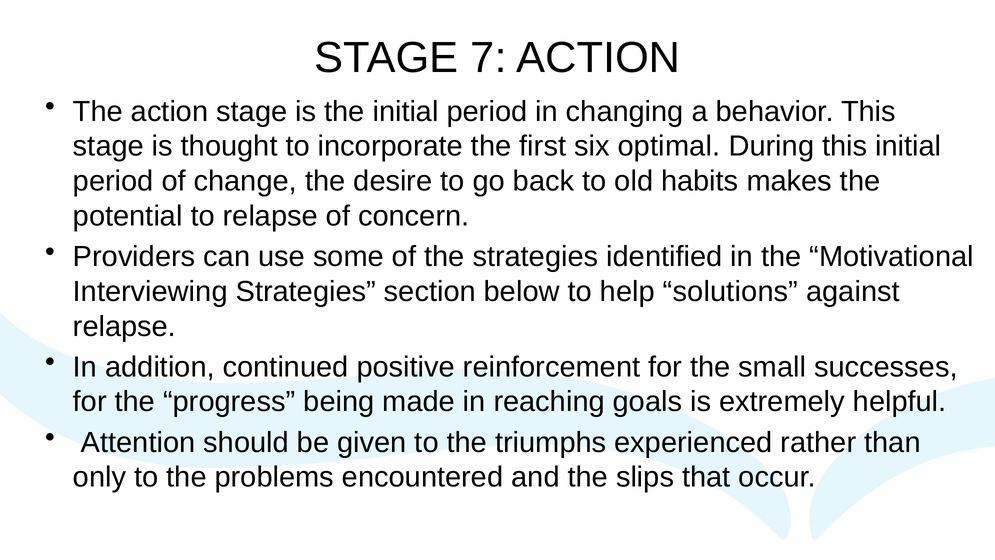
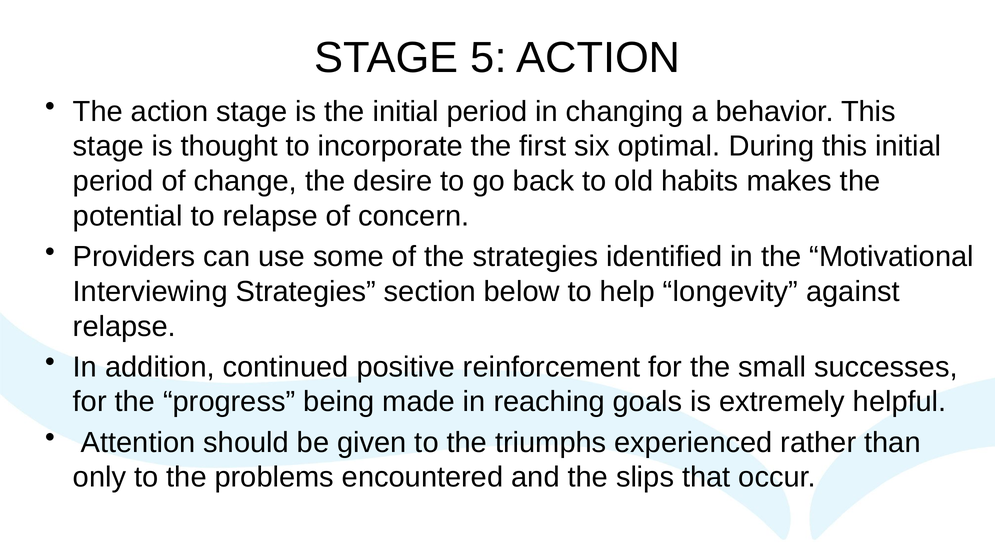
7: 7 -> 5 (489, 58)
solutions: solutions -> longevity (730, 291)
